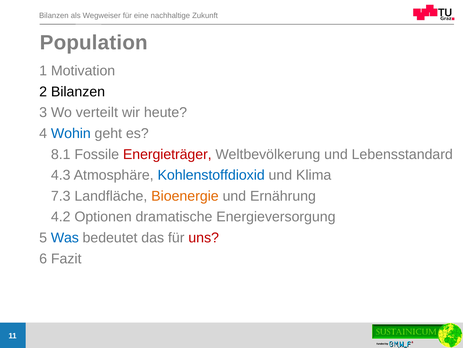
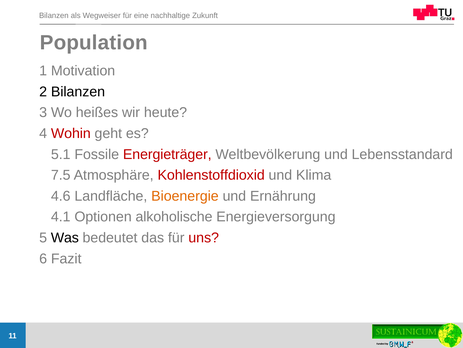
verteilt: verteilt -> heißes (97, 112)
Wohin colour: blue -> red (71, 133)
8.1: 8.1 -> 5.1 (61, 154)
4.3: 4.3 -> 7.5 (61, 175)
Kohlenstoffdioxid colour: blue -> red (211, 175)
7.3: 7.3 -> 4.6 (61, 196)
4.2: 4.2 -> 4.1 (61, 217)
dramatische: dramatische -> alkoholische (174, 217)
Was colour: blue -> black (65, 237)
